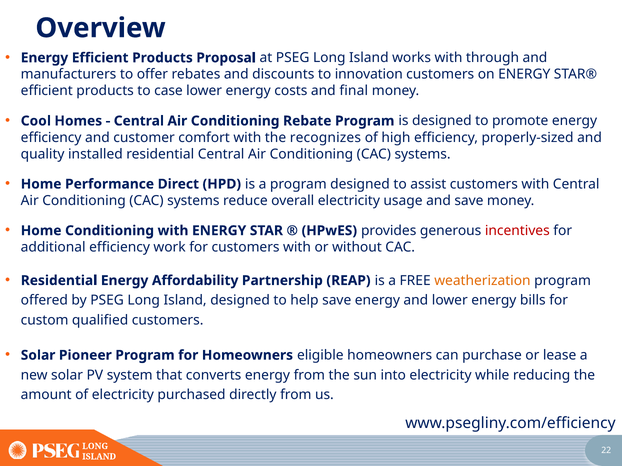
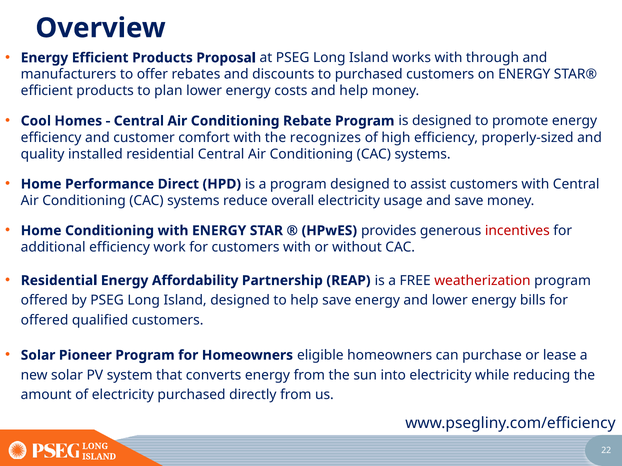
to innovation: innovation -> purchased (369, 74)
case: case -> plan (168, 91)
and final: final -> help (354, 91)
weatherization colour: orange -> red (482, 281)
custom: custom -> offered (45, 321)
